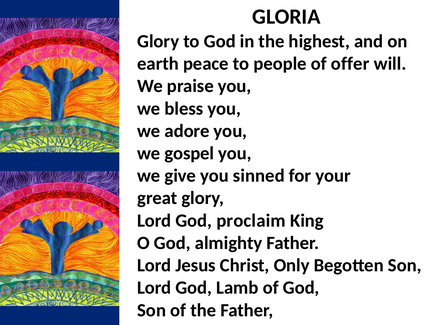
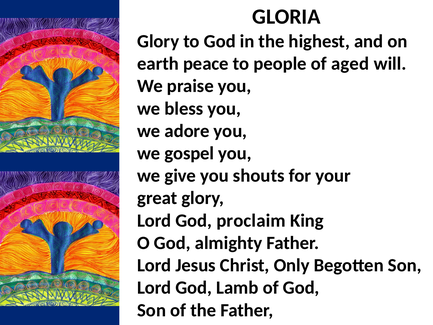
offer: offer -> aged (350, 64)
sinned: sinned -> shouts (259, 176)
